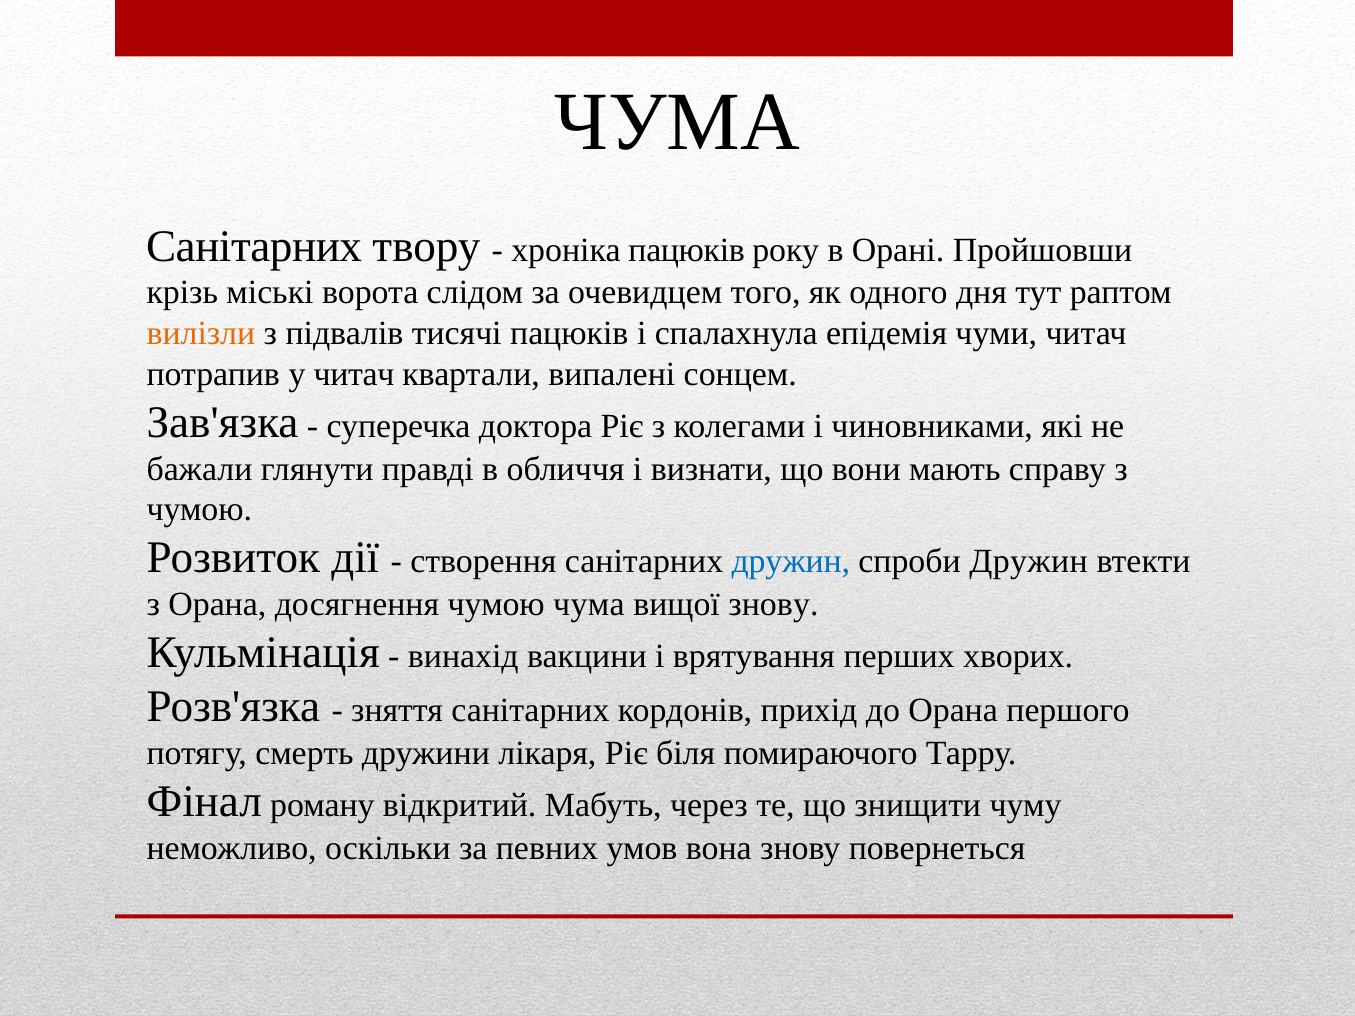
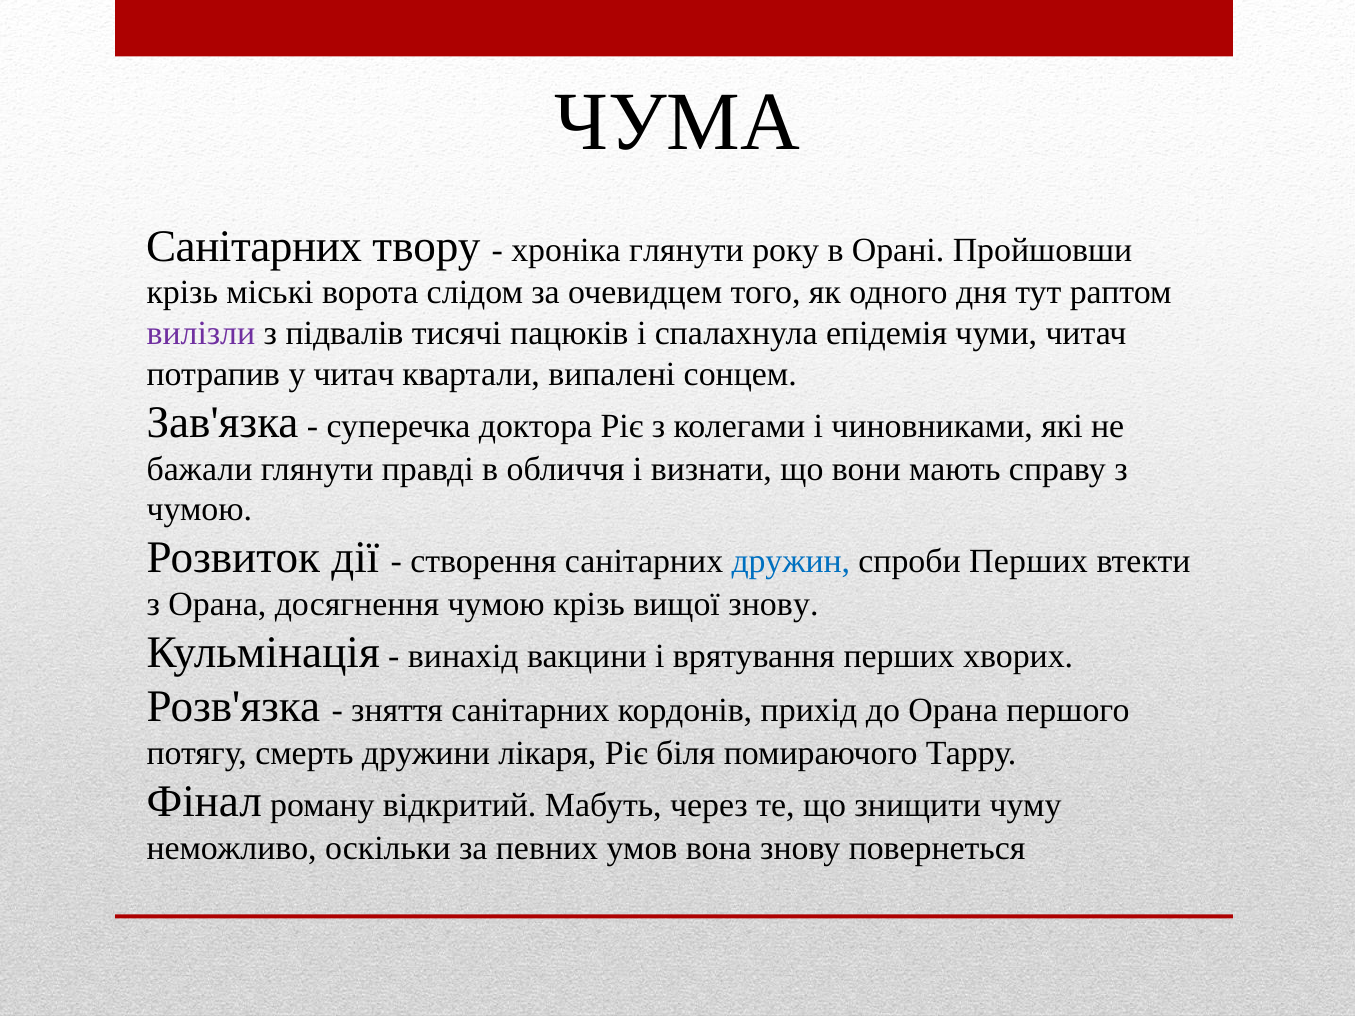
хроніка пацюків: пацюків -> глянути (686, 250)
вилізли colour: orange -> purple (201, 333)
спроби Дружин: Дружин -> Перших (1029, 562)
чумою чума: чума -> крізь (589, 604)
